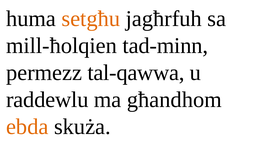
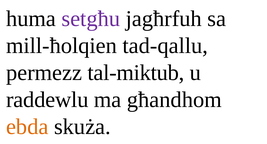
setgħu colour: orange -> purple (91, 19)
tad-minn: tad-minn -> tad-qallu (165, 46)
tal-qawwa: tal-qawwa -> tal-miktub (136, 73)
